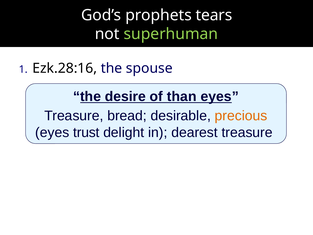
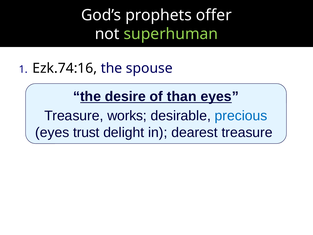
tears: tears -> offer (214, 15)
Ezk.28:16: Ezk.28:16 -> Ezk.74:16 (65, 68)
bread: bread -> works (127, 116)
precious colour: orange -> blue (241, 116)
